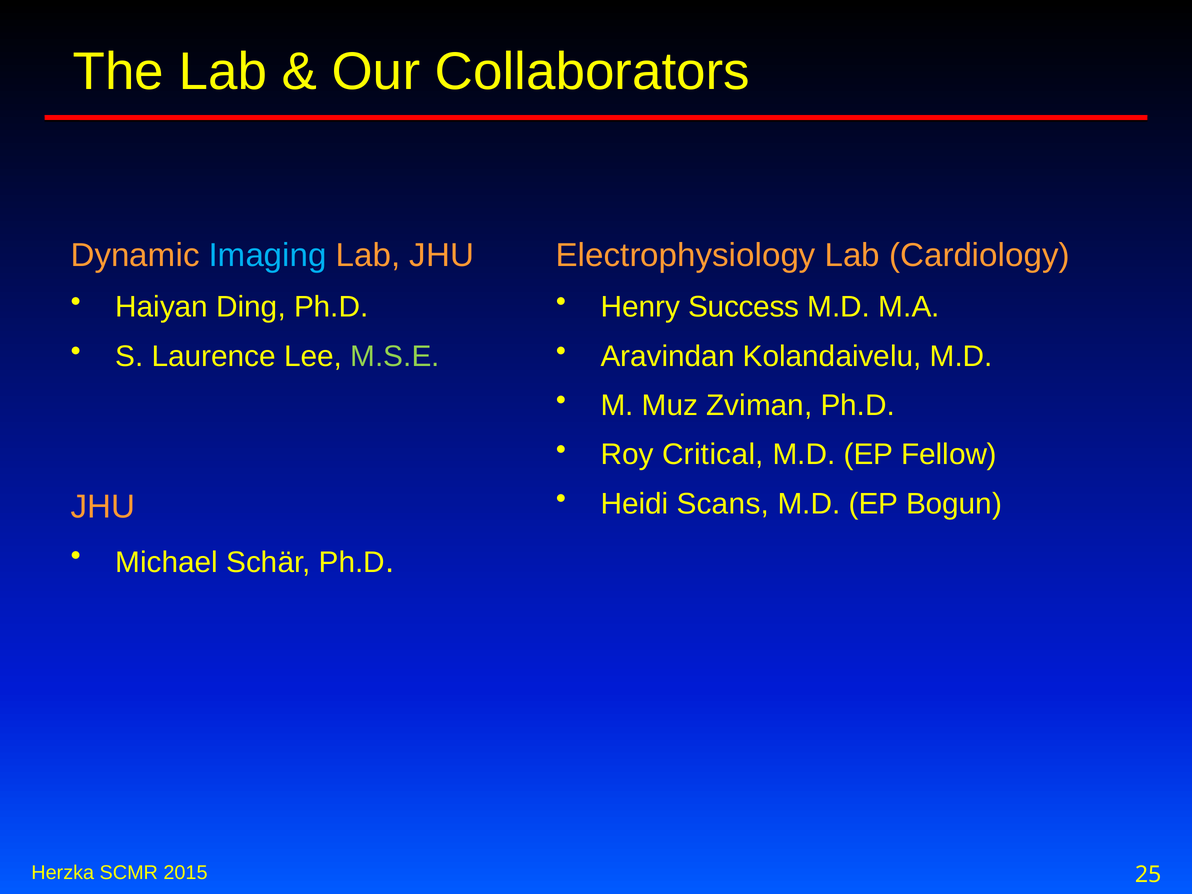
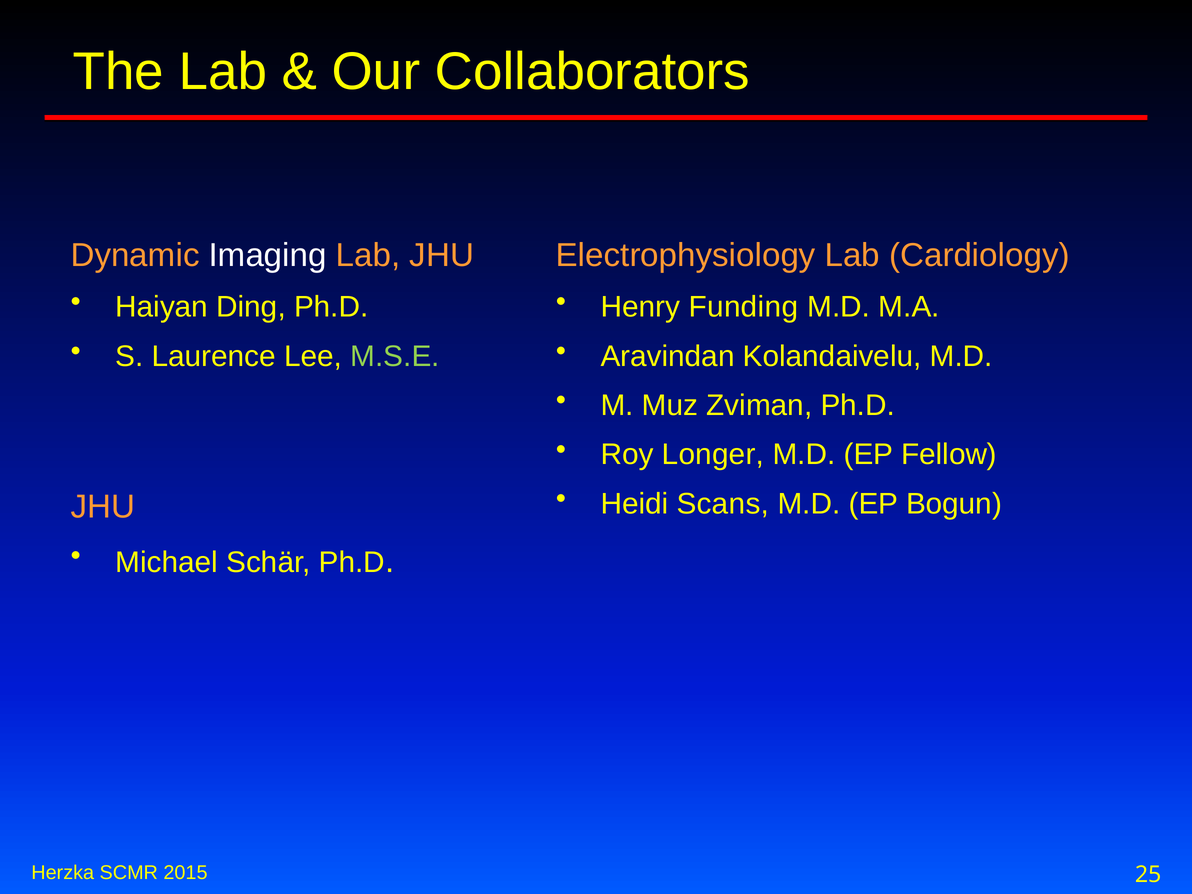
Imaging colour: light blue -> white (268, 255)
Success: Success -> Funding (743, 307)
Critical: Critical -> Longer (713, 455)
